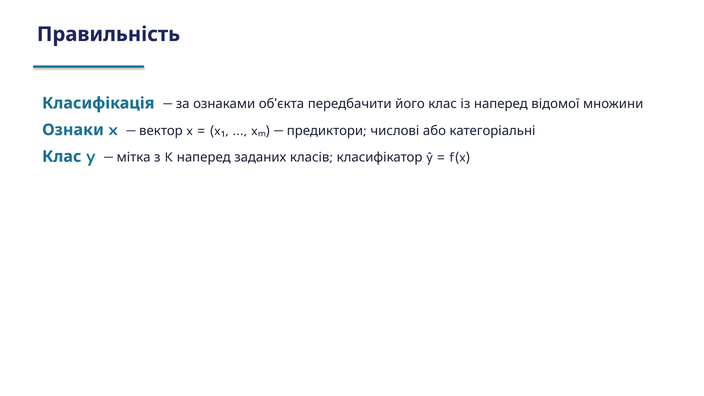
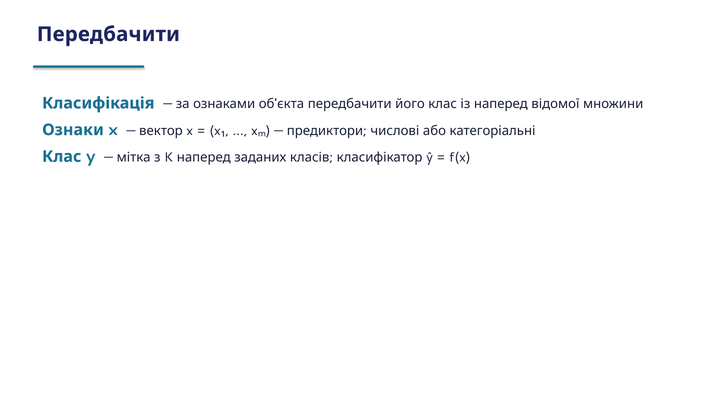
Правильність: Правильність -> Передбачити (108, 34)
